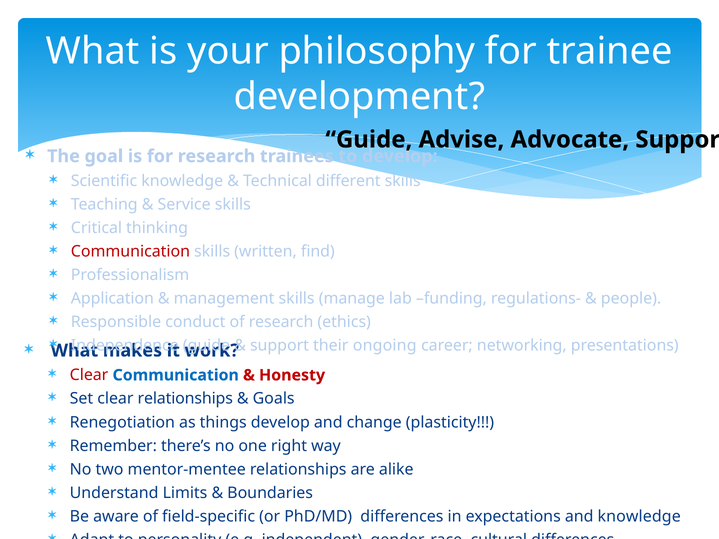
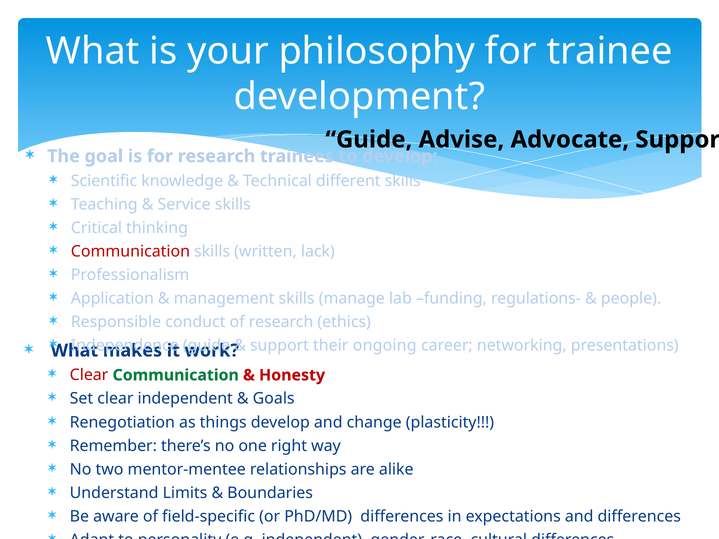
find: find -> lack (318, 252)
Communication colour: blue -> green (176, 375)
clear relationships: relationships -> independent (185, 399)
and knowledge: knowledge -> differences (639, 517)
